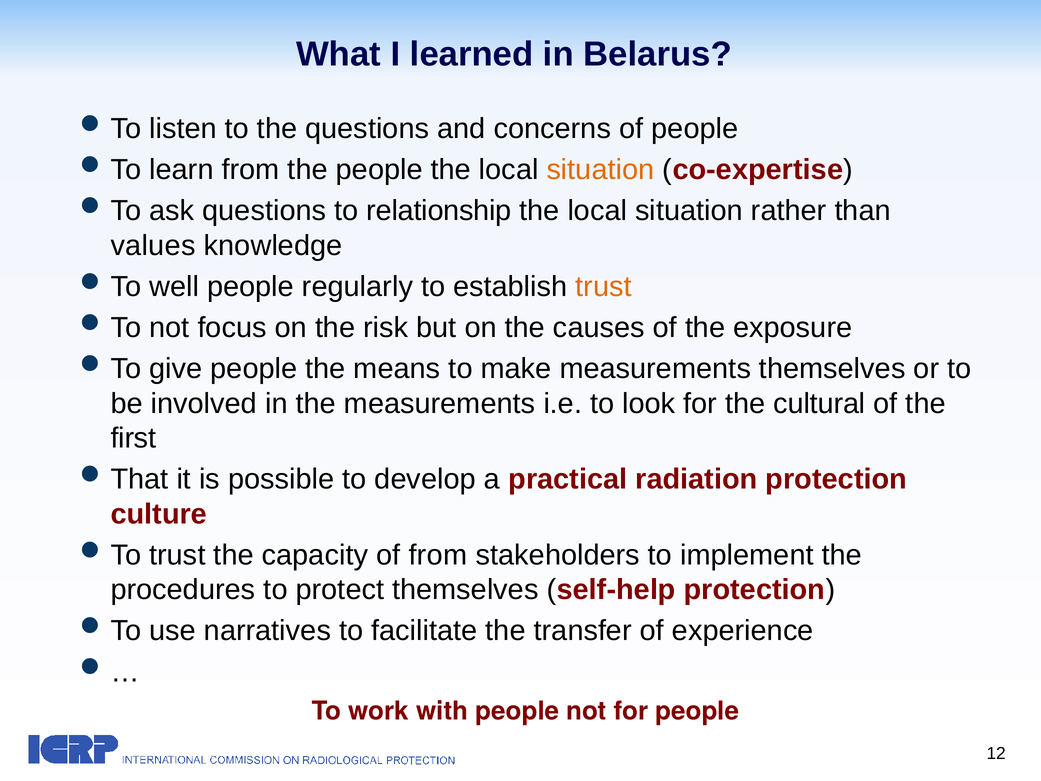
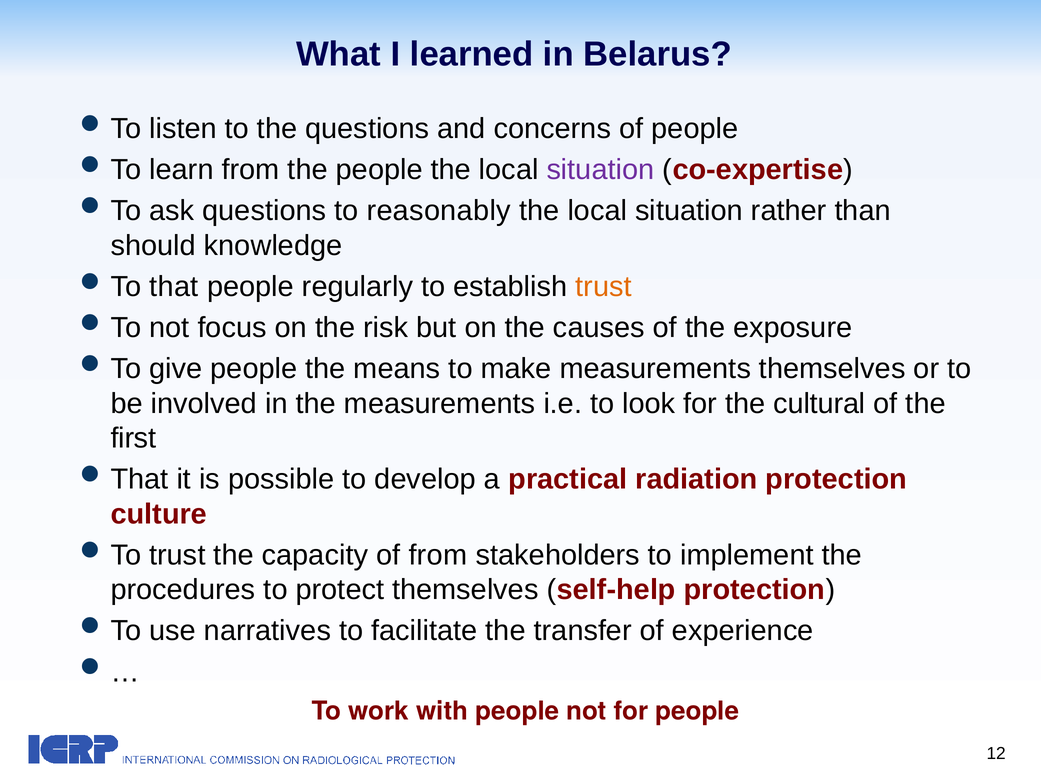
situation colour: orange -> purple (600, 170)
relationship: relationship -> reasonably (439, 211)
values: values -> should (153, 245)
well: well -> that (174, 287)
